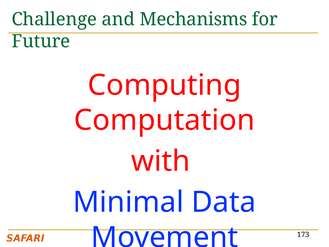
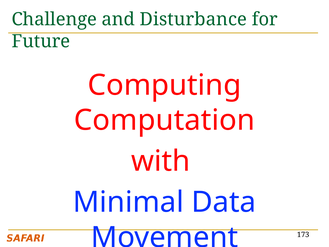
Mechanisms: Mechanisms -> Disturbance (193, 19)
